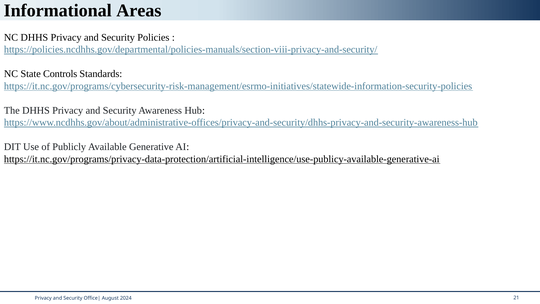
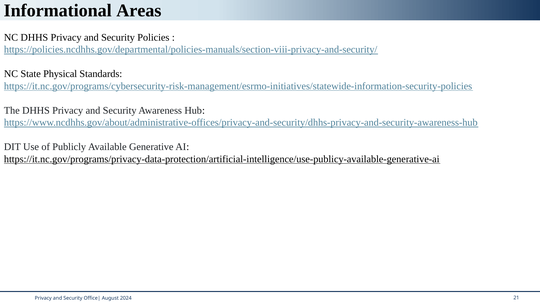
Controls: Controls -> Physical (60, 74)
